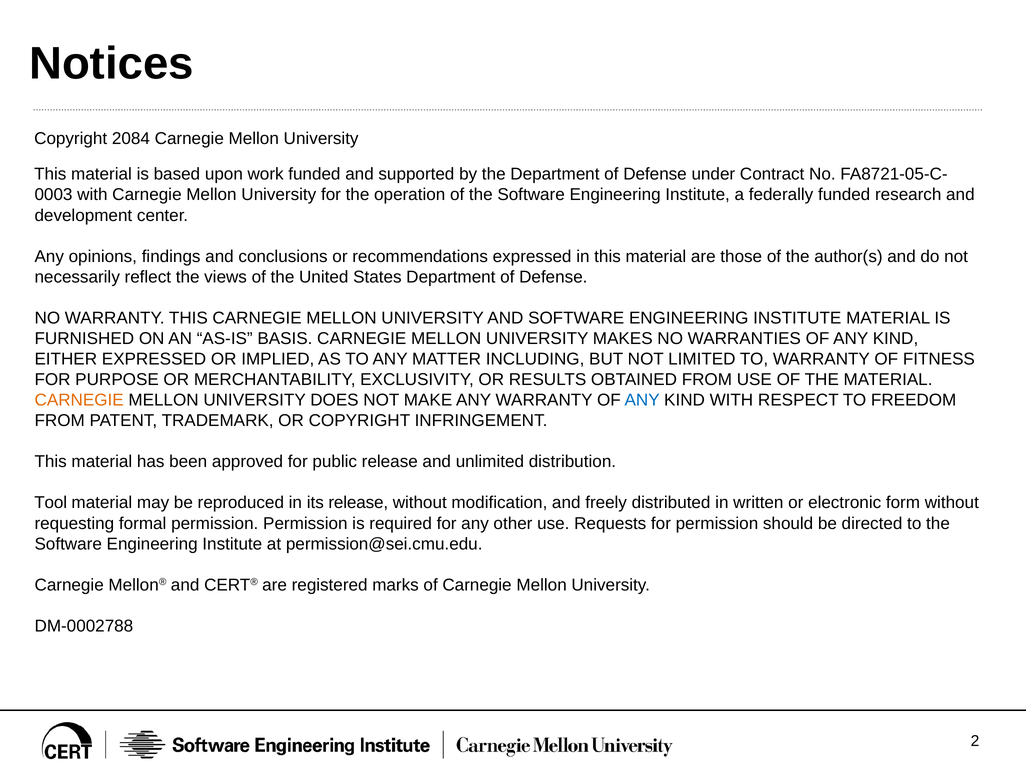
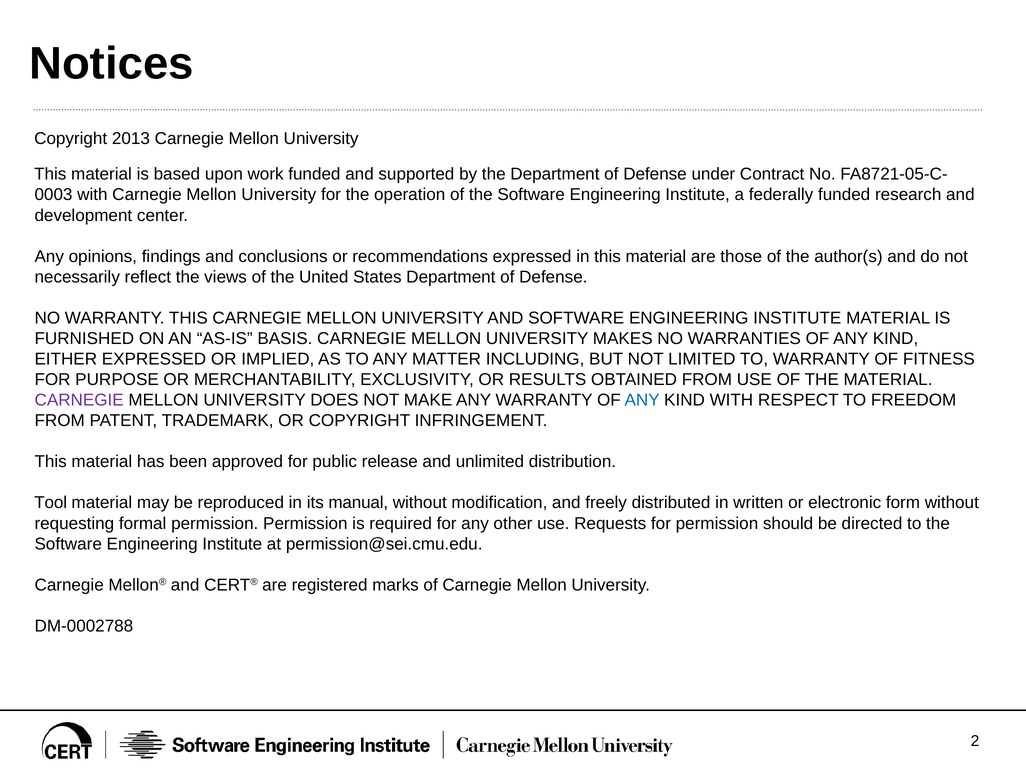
2084: 2084 -> 2013 (131, 138)
CARNEGIE colour: orange -> purple (79, 400)
its release: release -> manual (358, 503)
